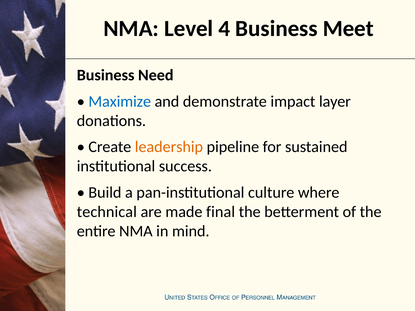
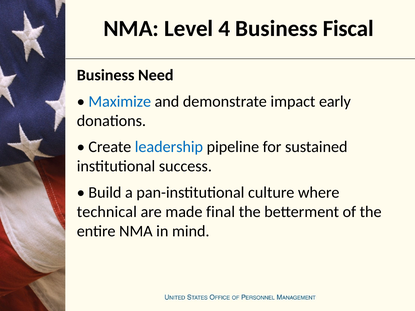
Meet: Meet -> Fiscal (348, 29)
layer: layer -> early (335, 101)
leadership colour: orange -> blue (169, 147)
